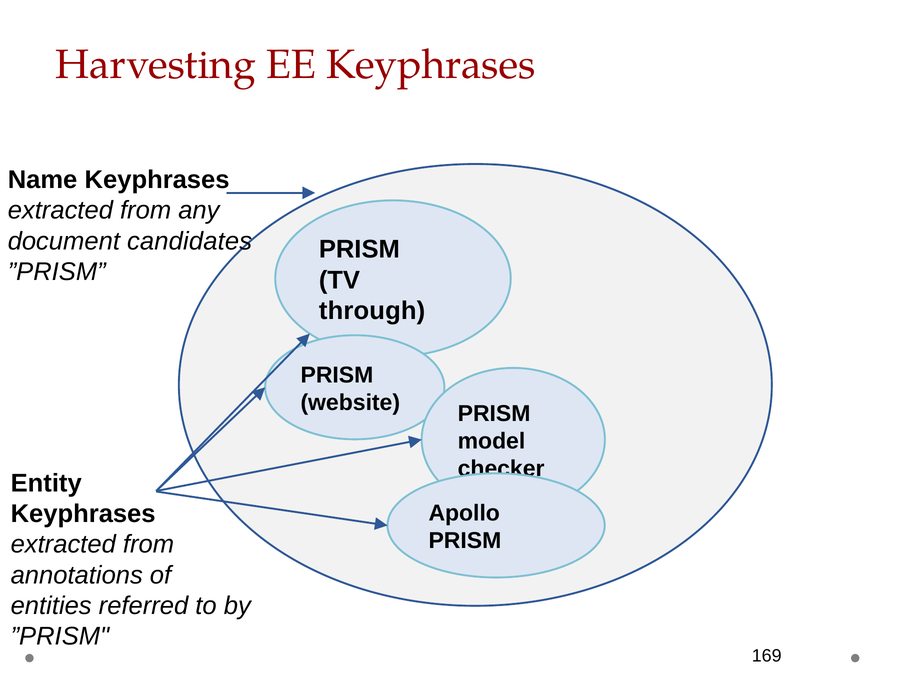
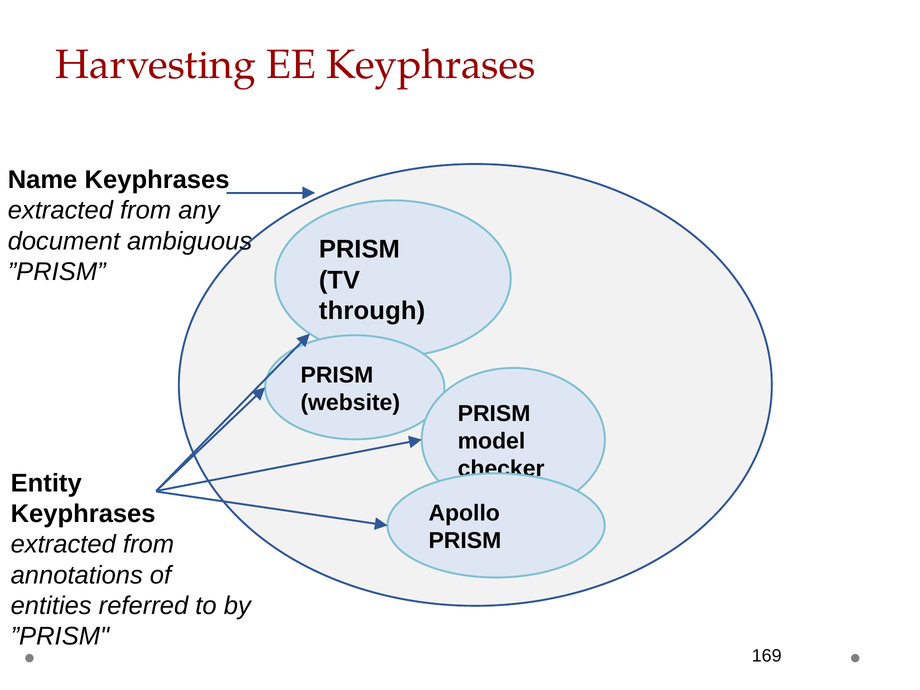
candidates: candidates -> ambiguous (190, 241)
